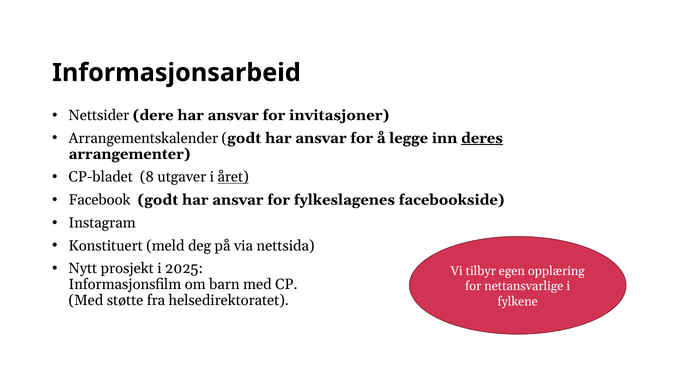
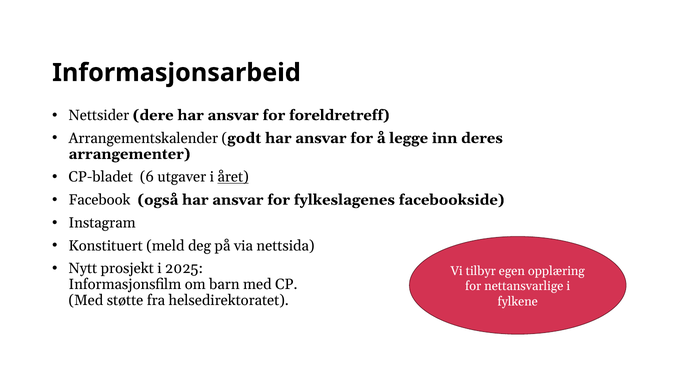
invitasjoner: invitasjoner -> foreldretreff (339, 115)
deres underline: present -> none (482, 138)
8: 8 -> 6 (147, 177)
Facebook godt: godt -> også (158, 200)
